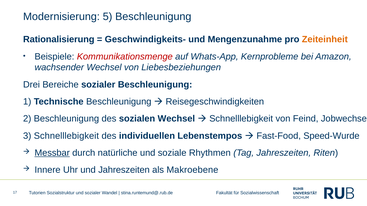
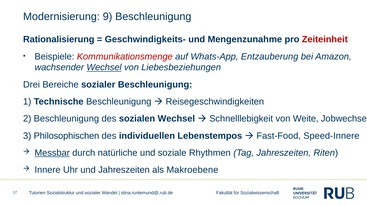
5: 5 -> 9 (108, 17)
Zeiteinheit colour: orange -> red (325, 39)
Kernprobleme: Kernprobleme -> Entzauberung (270, 57)
Wechsel underline: none -> present (104, 68)
Feind: Feind -> Weite (306, 119)
3 Schnelllebigkeit: Schnelllebigkeit -> Philosophischen (66, 136)
Speed-Wurde: Speed-Wurde -> Speed-Innere (331, 136)
